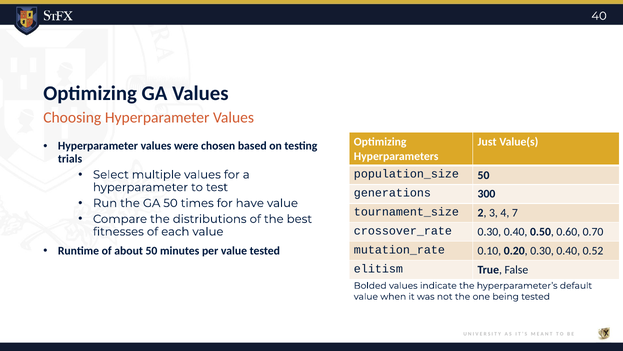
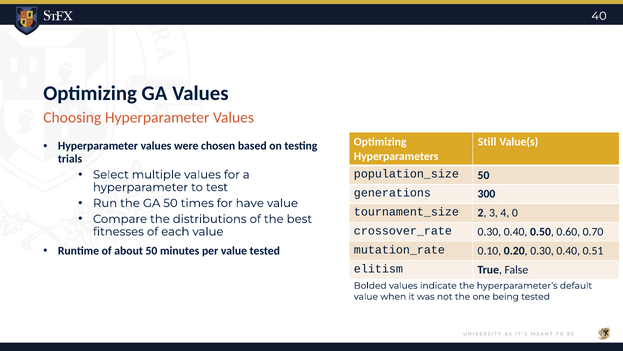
Just: Just -> Still (487, 142)
7: 7 -> 0 (515, 213)
0.52: 0.52 -> 0.51 (593, 251)
